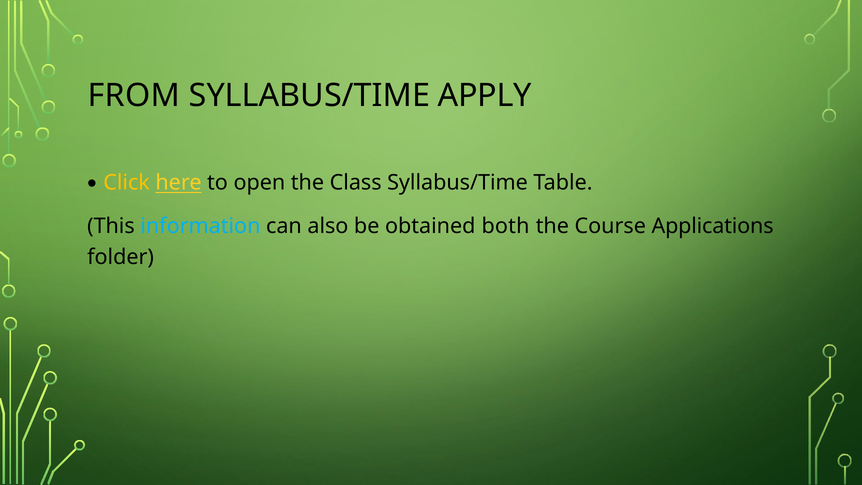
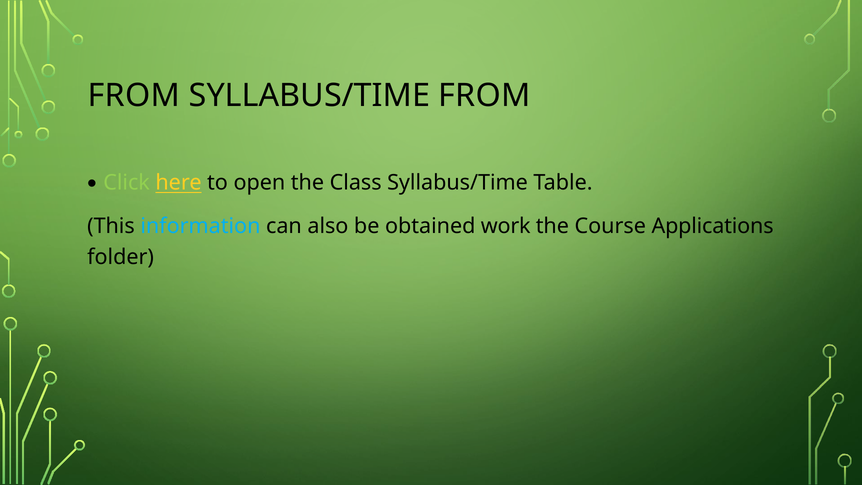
SYLLABUS/TIME APPLY: APPLY -> FROM (484, 96)
Click colour: yellow -> light green (127, 183)
both: both -> work (506, 226)
